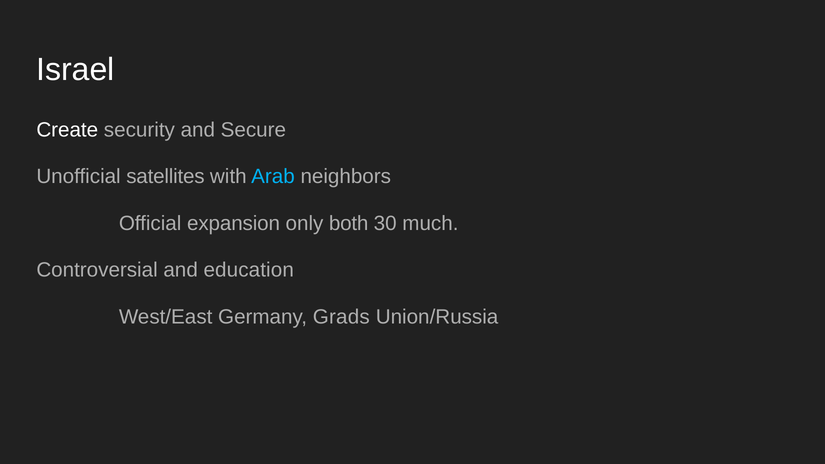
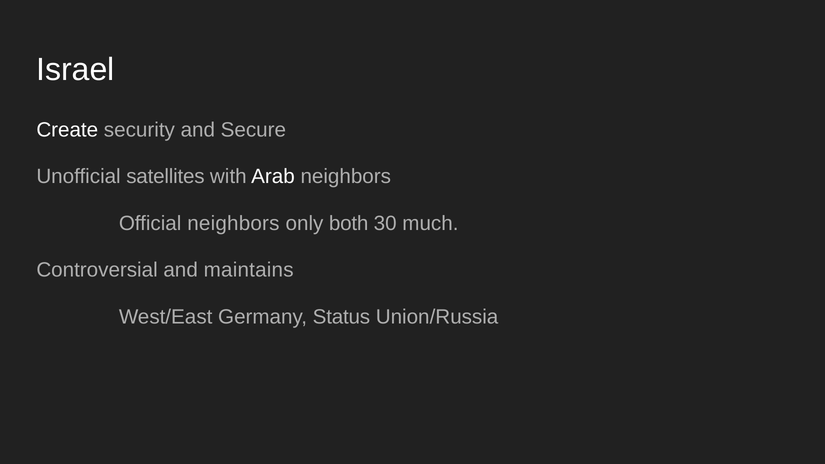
Arab colour: light blue -> white (273, 177)
Official expansion: expansion -> neighbors (233, 223)
education: education -> maintains (249, 270)
Grads: Grads -> Status (341, 317)
